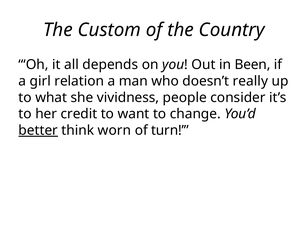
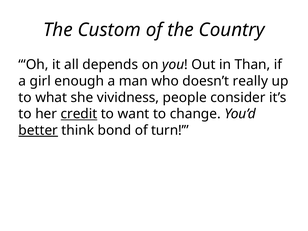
Been: Been -> Than (252, 65)
relation: relation -> enough (79, 81)
credit underline: none -> present (79, 114)
worn: worn -> bond (115, 130)
